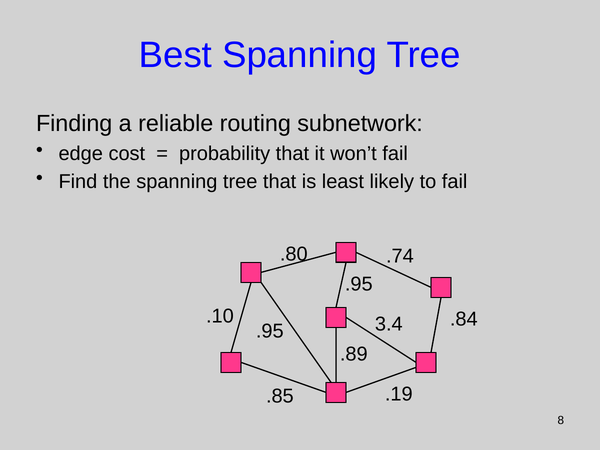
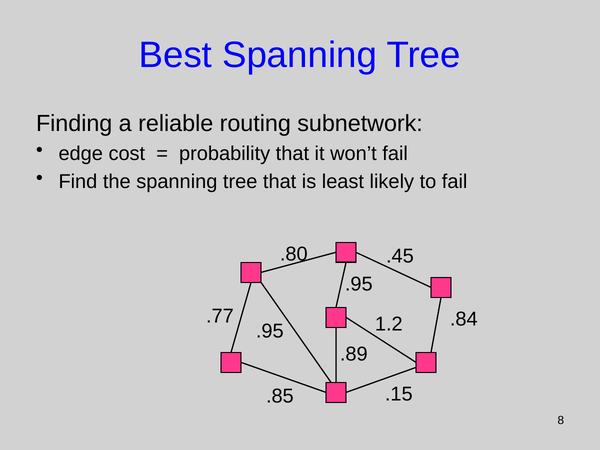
.74: .74 -> .45 (400, 256)
.10: .10 -> .77 (220, 316)
3.4: 3.4 -> 1.2 (389, 324)
.19: .19 -> .15 (399, 394)
